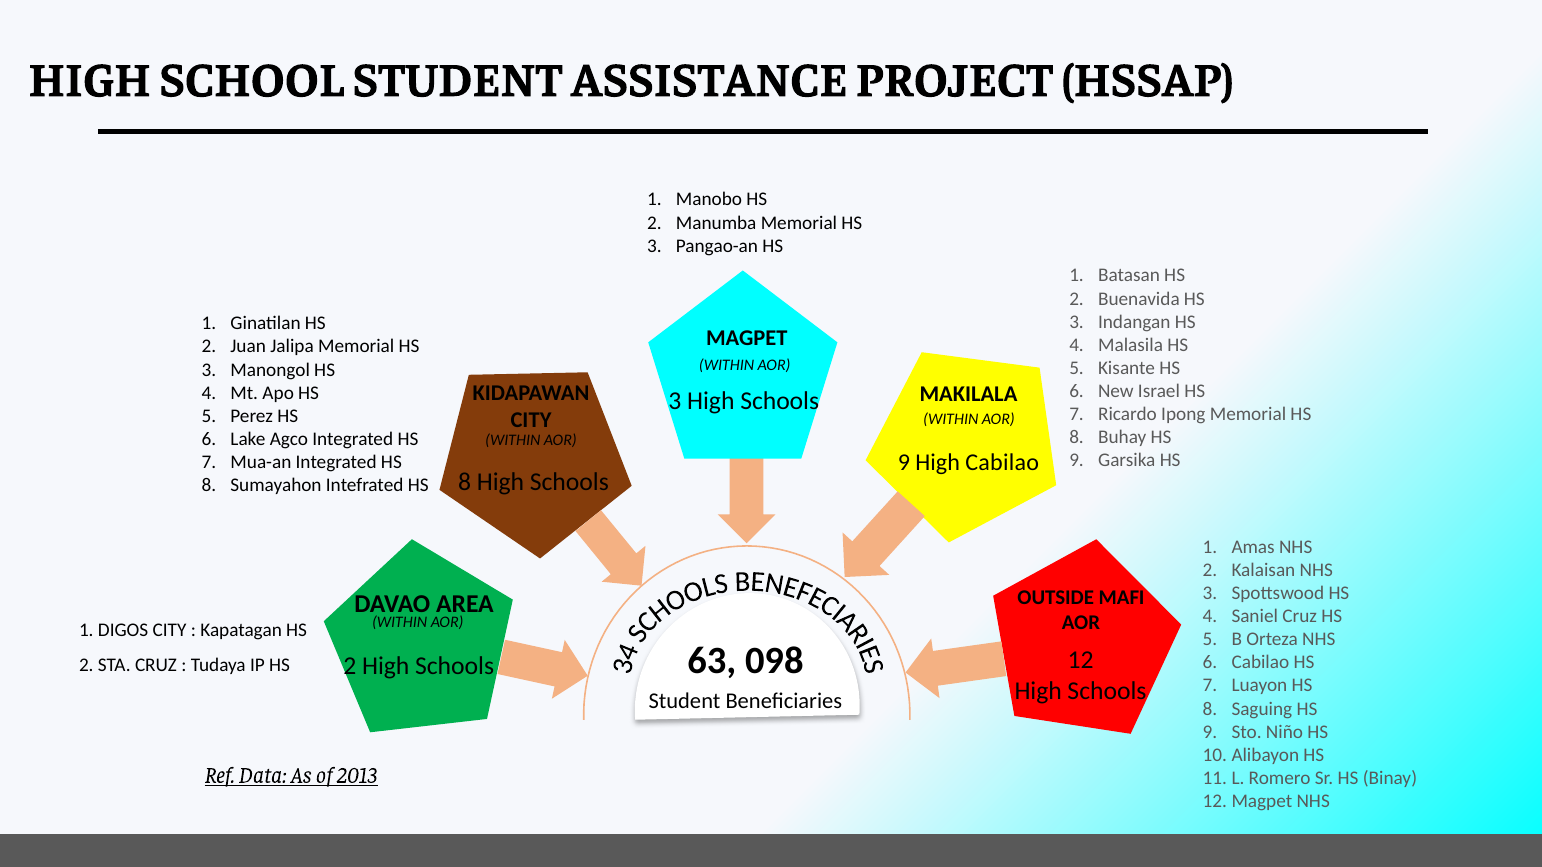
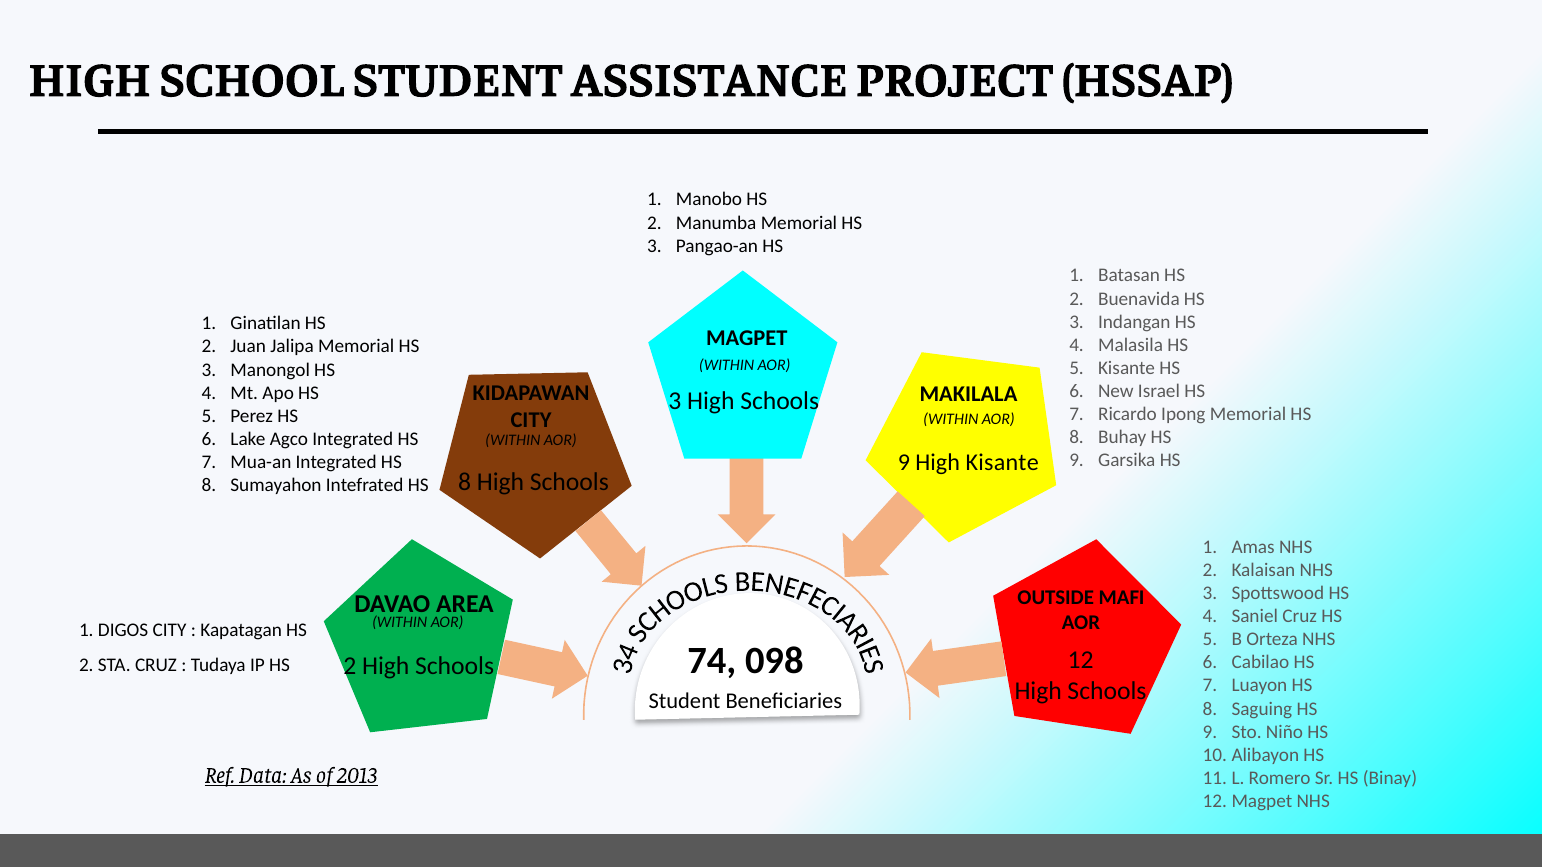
High Cabilao: Cabilao -> Kisante (1002, 462)
63: 63 -> 74 (712, 662)
